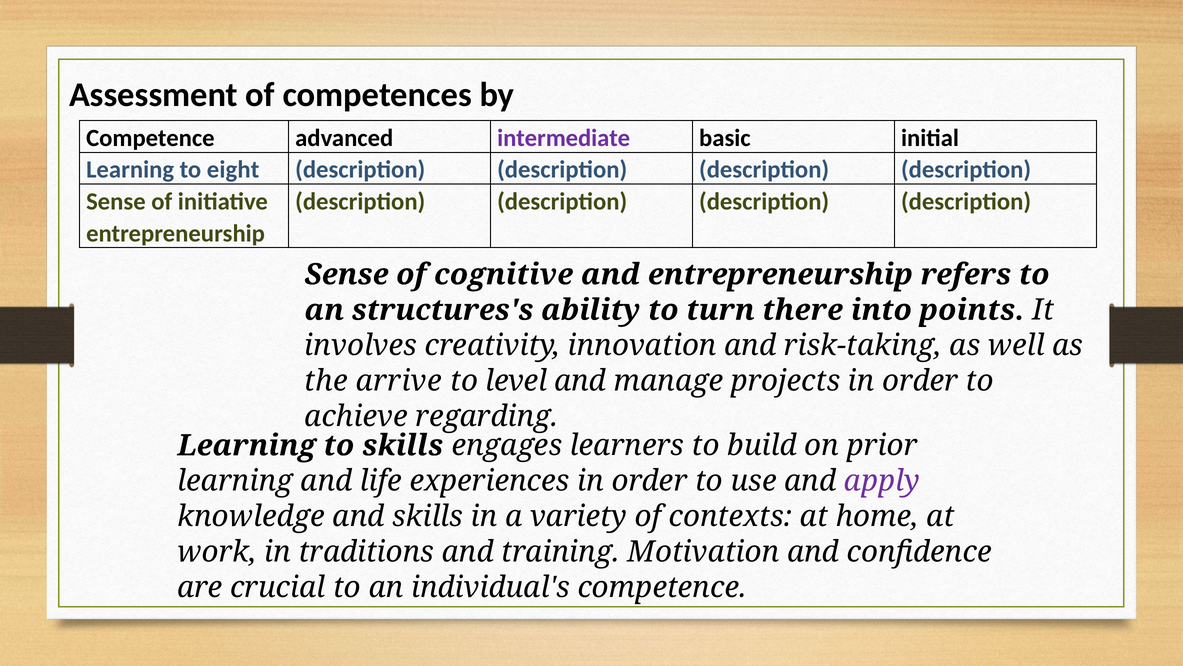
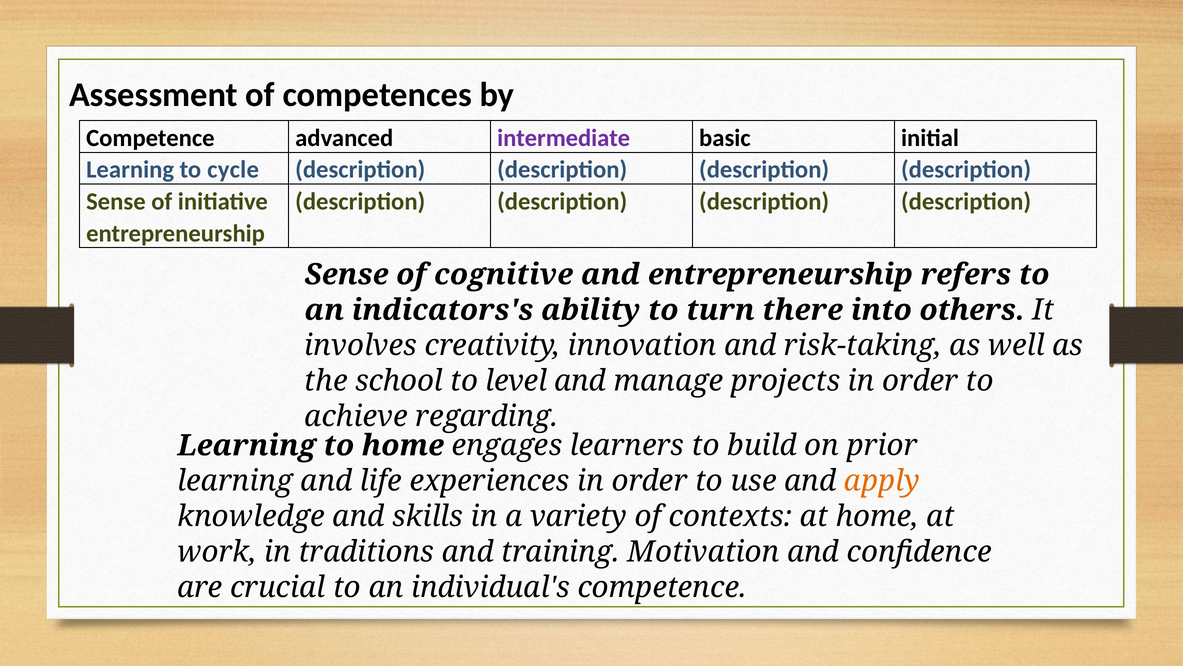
eight: eight -> cycle (233, 170)
structures's: structures's -> indicators's (443, 310)
points: points -> others (972, 310)
arrive: arrive -> school (399, 381)
to skills: skills -> home (403, 445)
apply colour: purple -> orange (882, 481)
